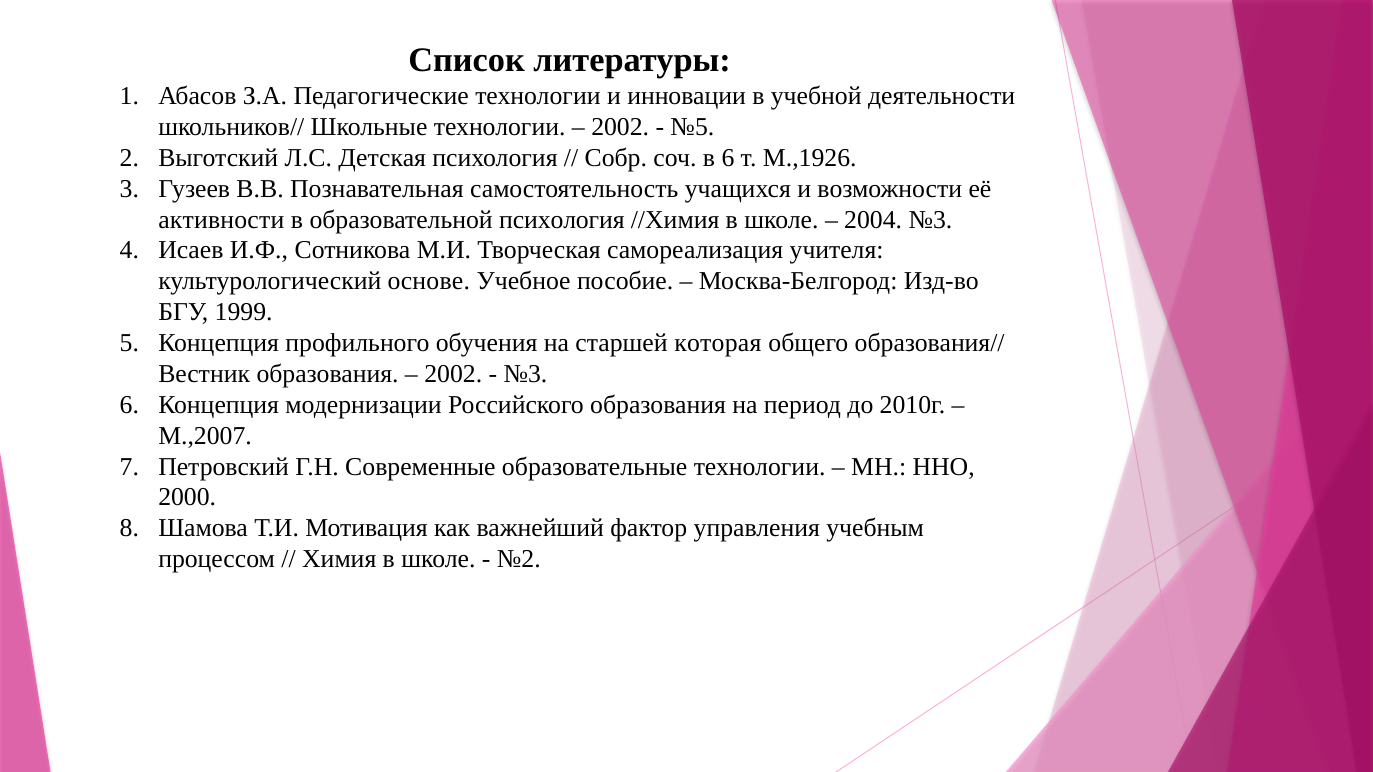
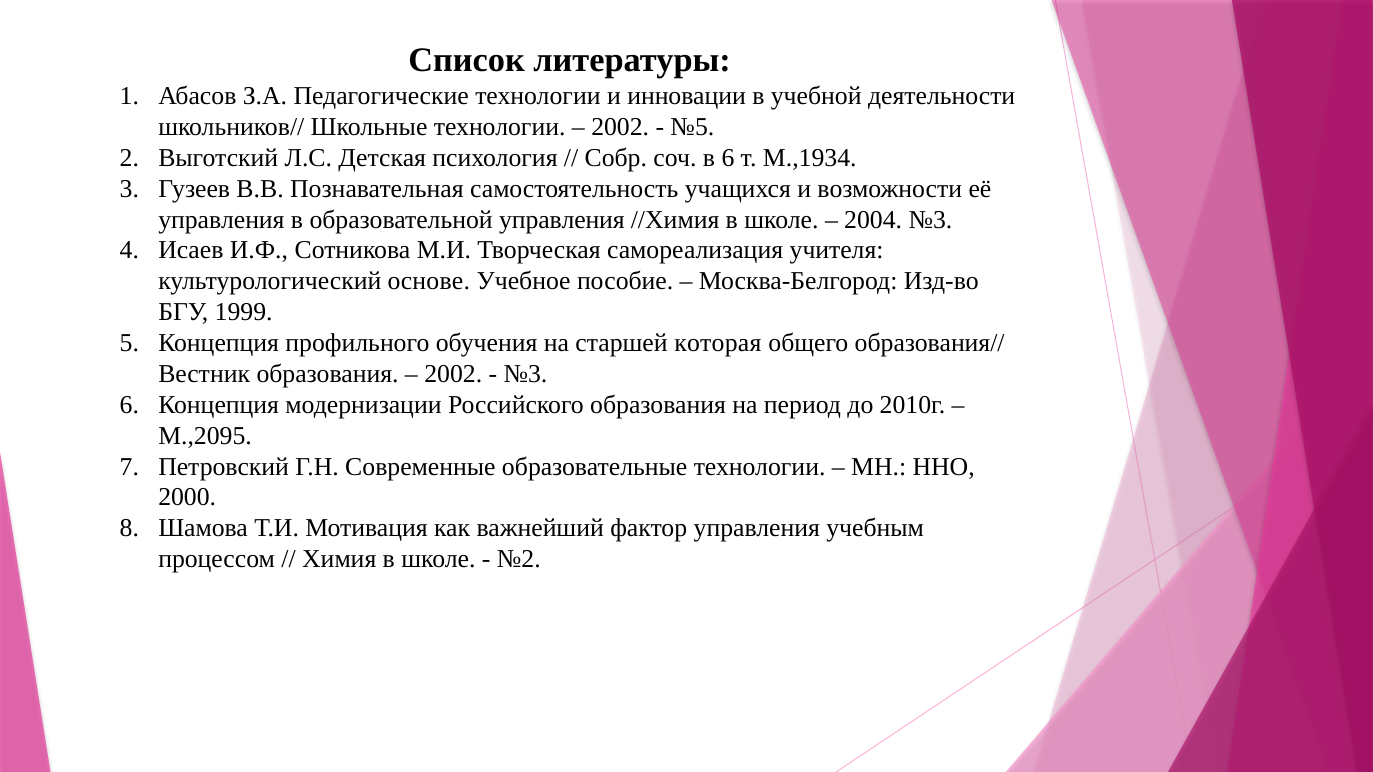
М.,1926: М.,1926 -> М.,1934 (810, 158)
активности: активности -> управления (221, 220)
образовательной психология: психология -> управления (562, 220)
М.,2007: М.,2007 -> М.,2095 (205, 436)
